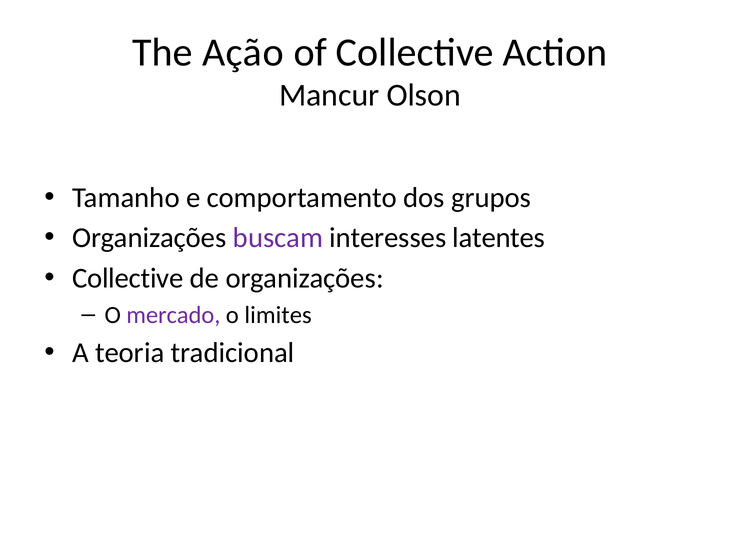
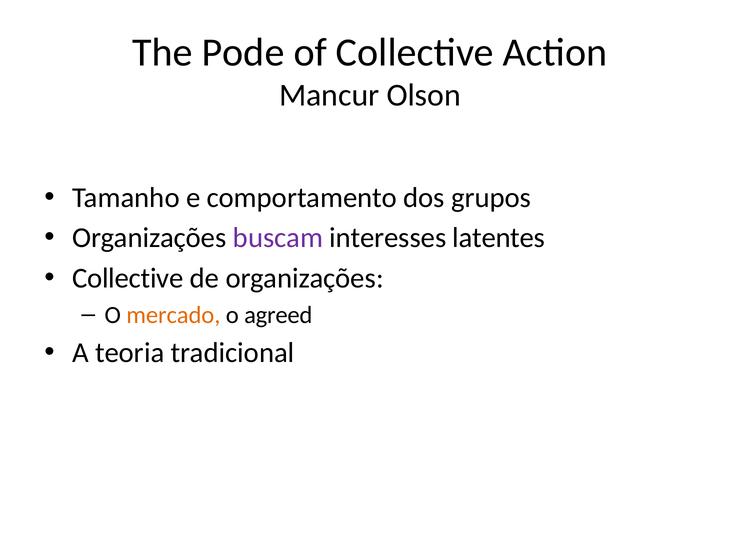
Ação: Ação -> Pode (243, 53)
mercado colour: purple -> orange (173, 315)
limites: limites -> agreed (278, 315)
